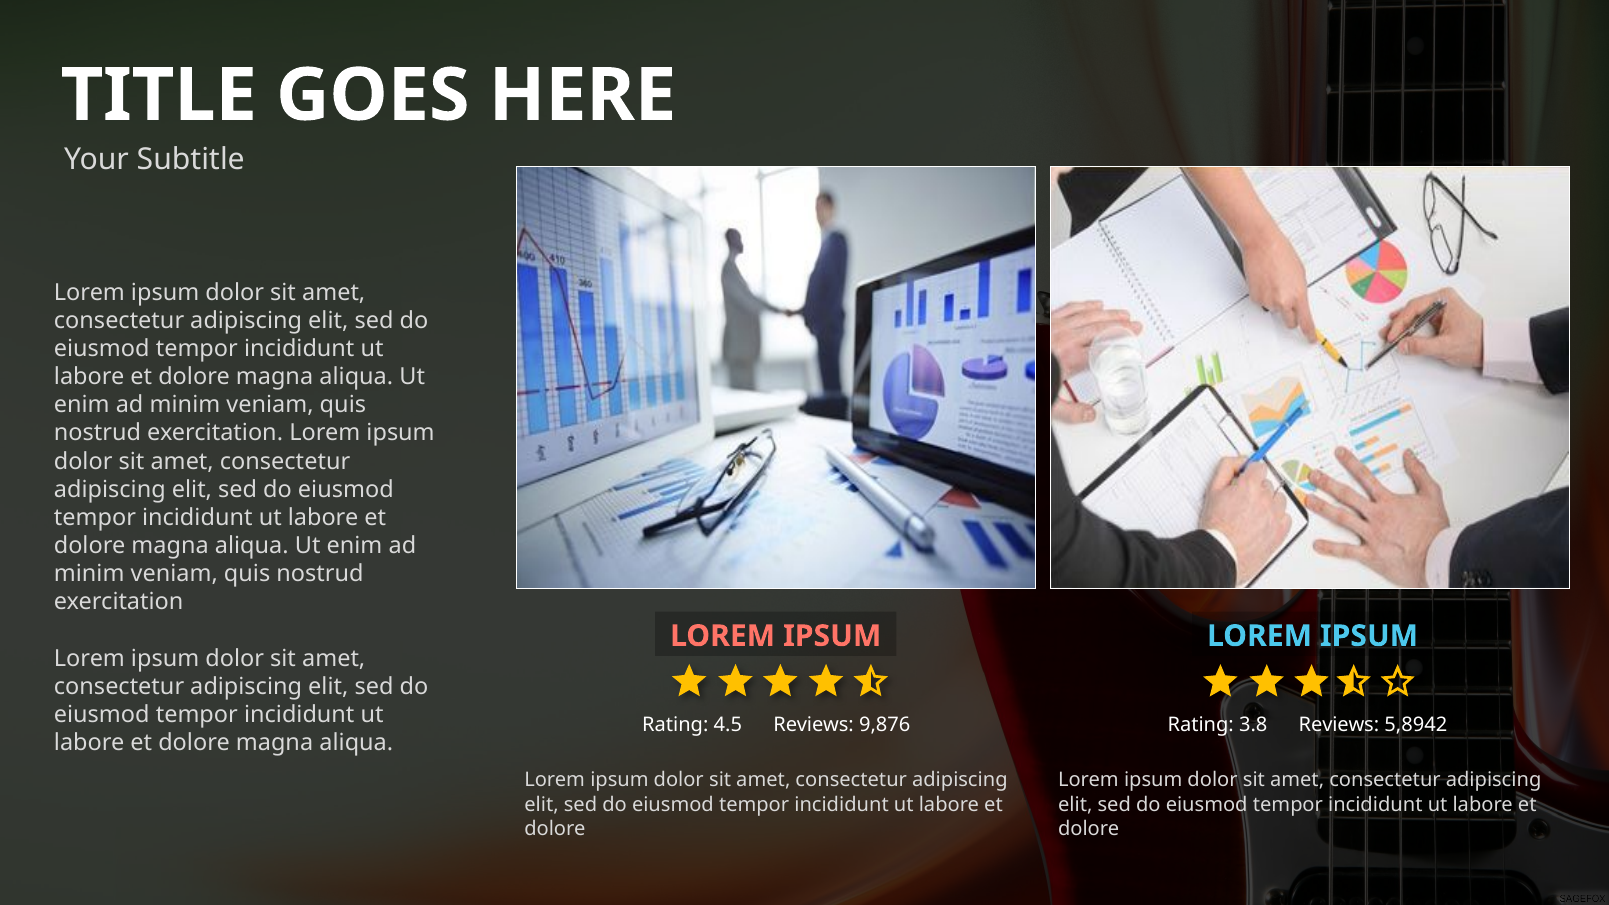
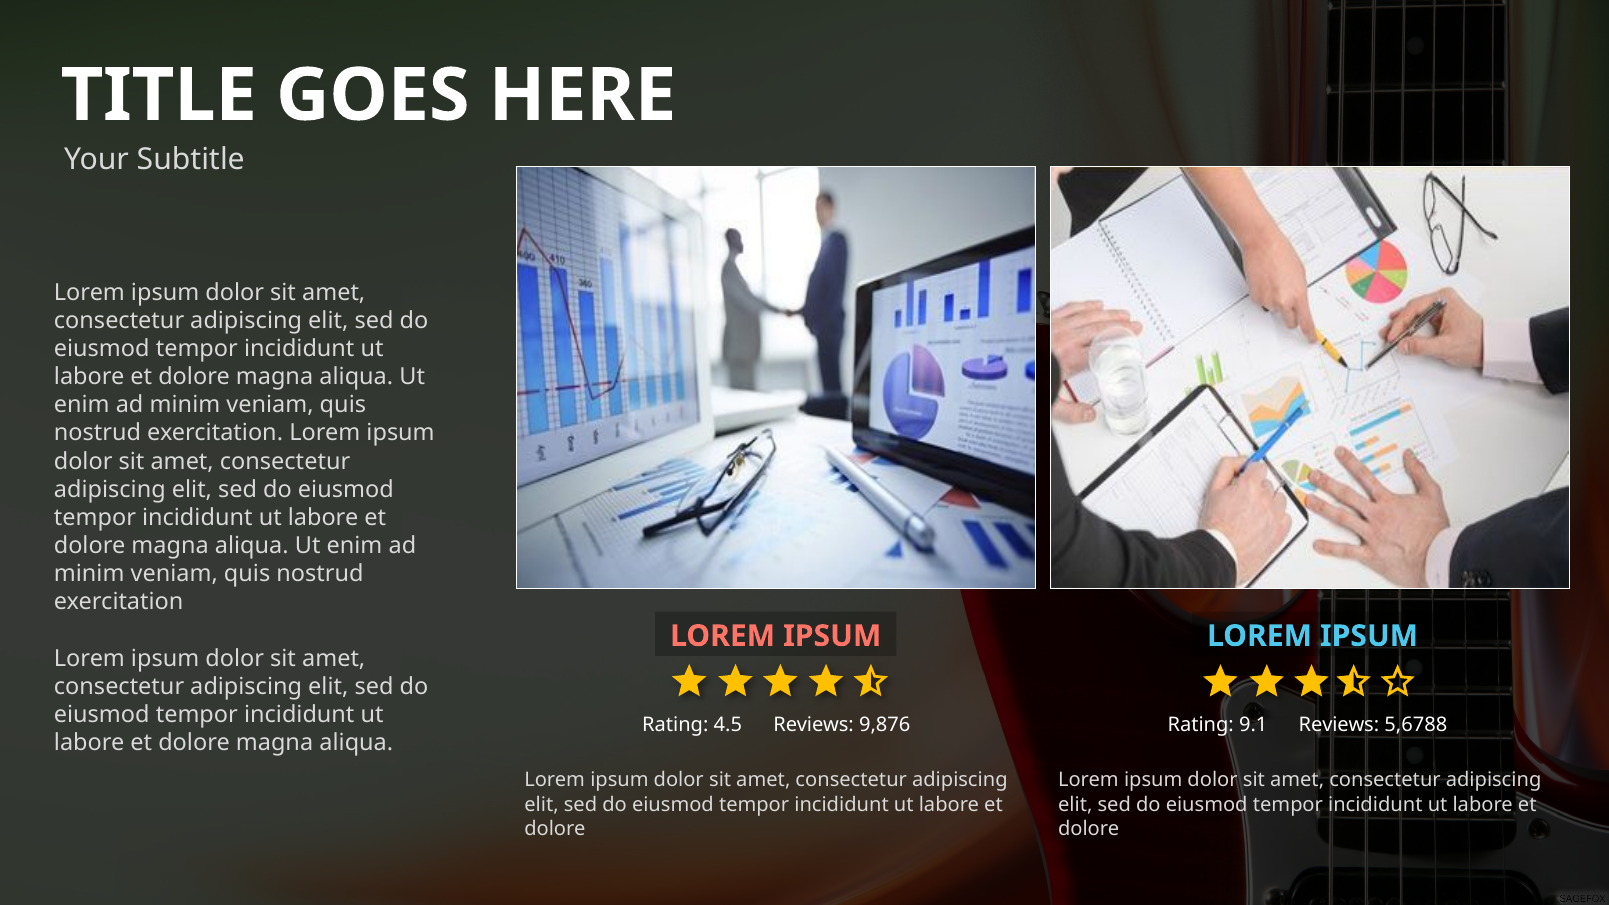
3.8: 3.8 -> 9.1 (1253, 725)
5,8942: 5,8942 -> 5,6788 (1416, 725)
